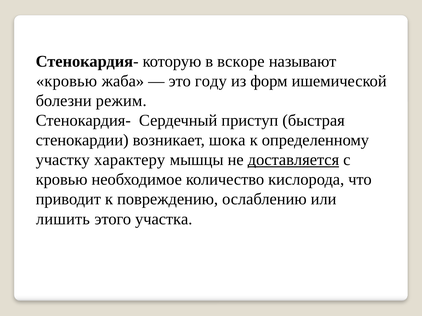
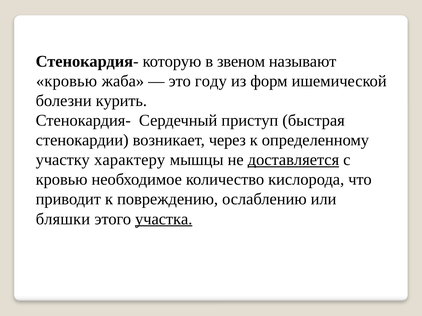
вскоре: вскоре -> звеном (241, 62)
режим: режим -> курить (121, 101)
шока: шока -> через (227, 140)
лишить: лишить -> бляшки (63, 219)
участка underline: none -> present (164, 219)
